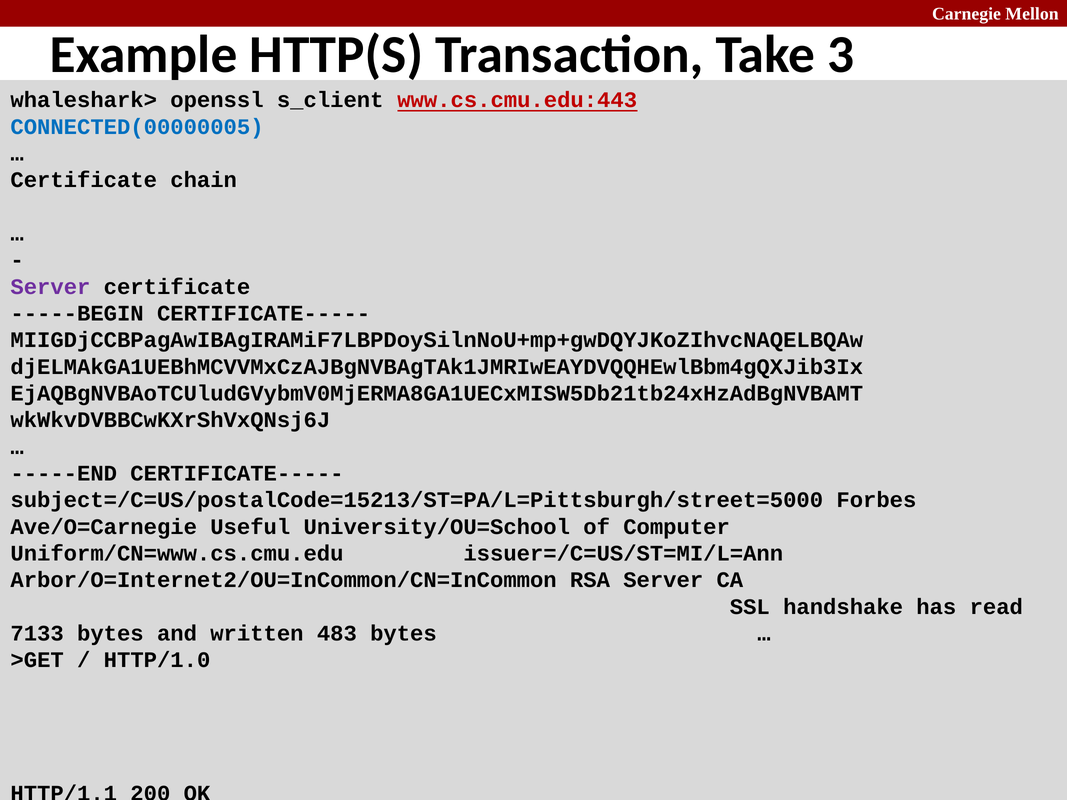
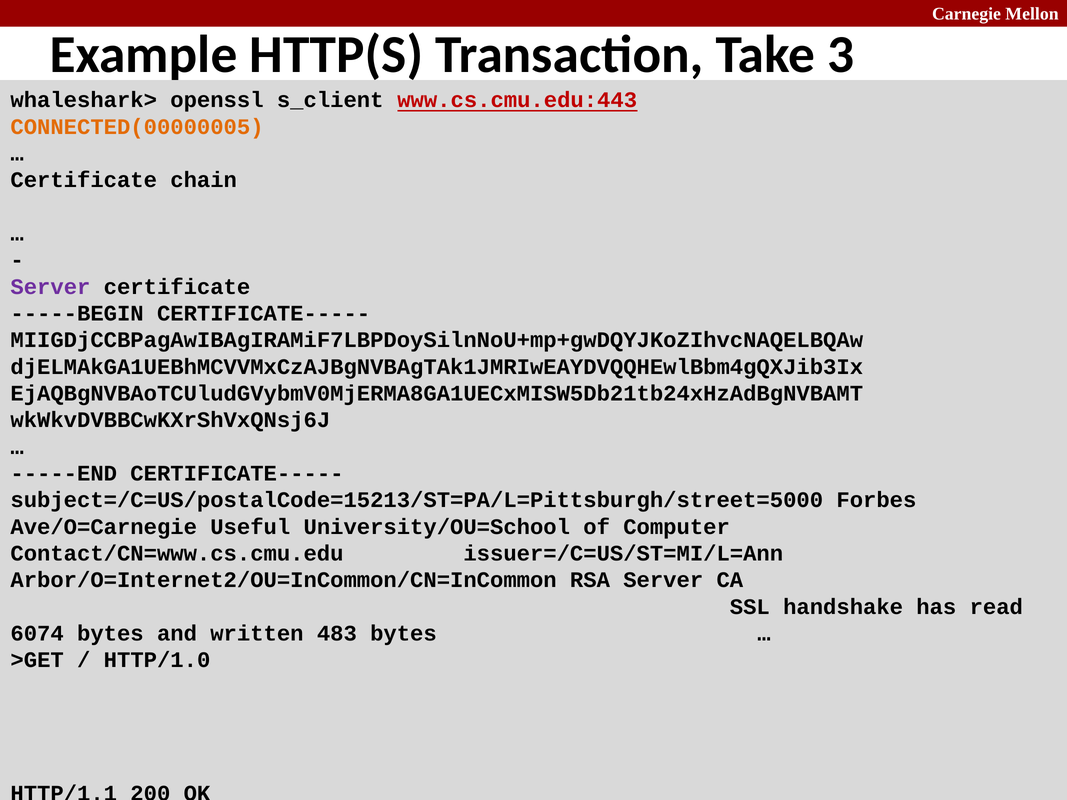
CONNECTED(00000005 colour: blue -> orange (137, 127)
Uniform/CN=www.cs.cmu.edu: Uniform/CN=www.cs.cmu.edu -> Contact/CN=www.cs.cmu.edu (177, 554)
7133: 7133 -> 6074 (37, 634)
